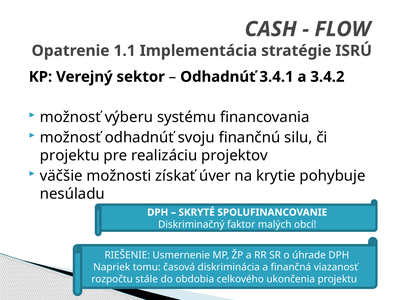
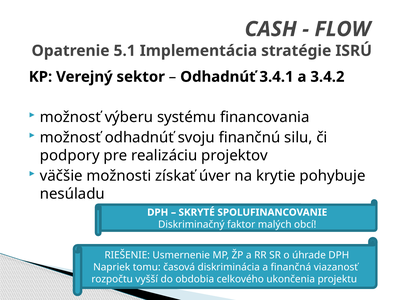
1.1: 1.1 -> 5.1 (125, 51)
projektu: projektu -> podpory (70, 156)
stále: stále -> vyšší (147, 279)
